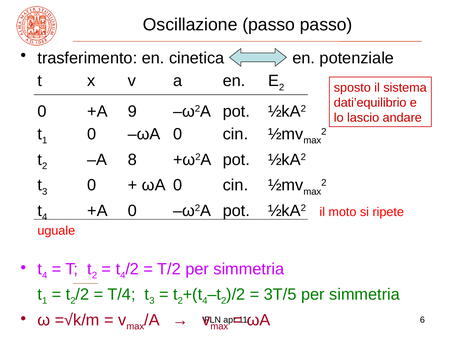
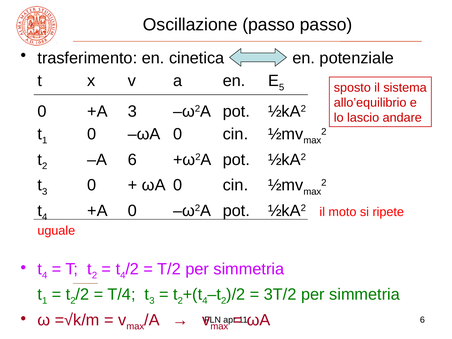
E 2: 2 -> 5 (282, 87)
dati’equilibrio: dati’equilibrio -> allo’equilibrio (370, 103)
+A 9: 9 -> 3 (132, 111)
A 8: 8 -> 6 (132, 160)
3T/5: 3T/5 -> 3T/2 (280, 295)
